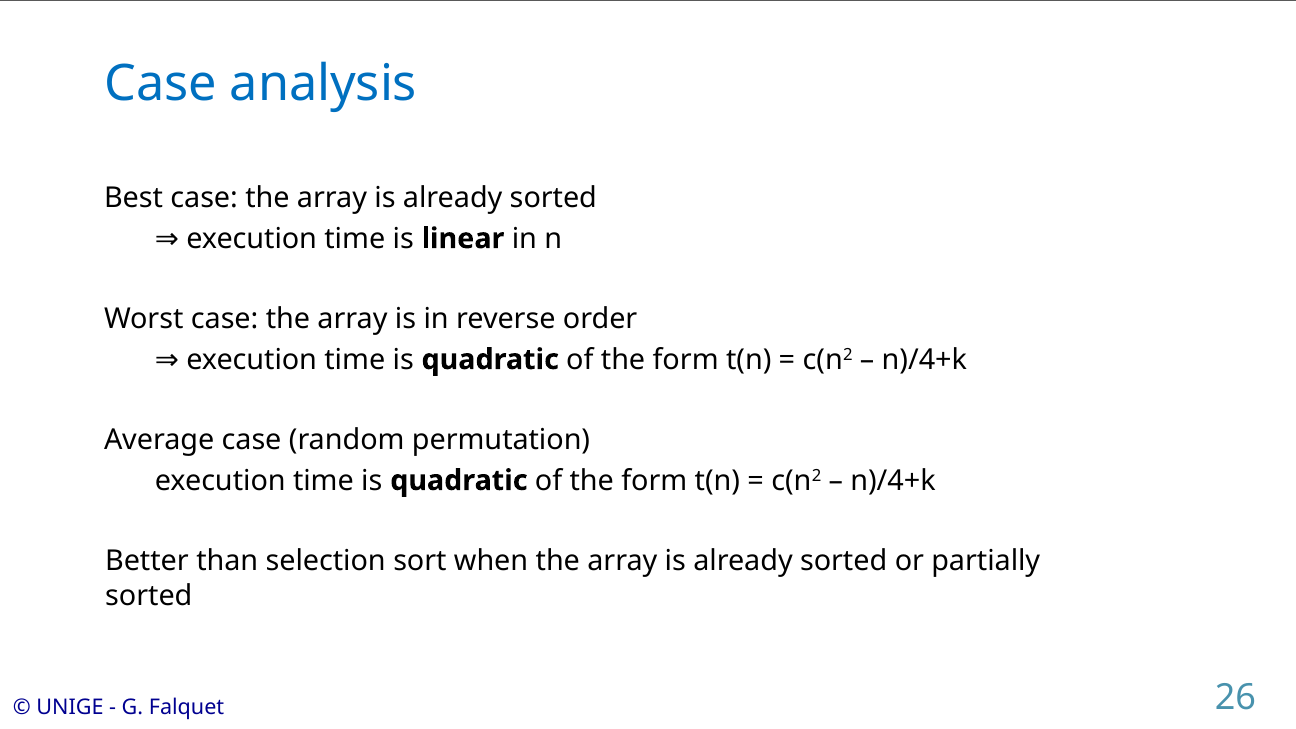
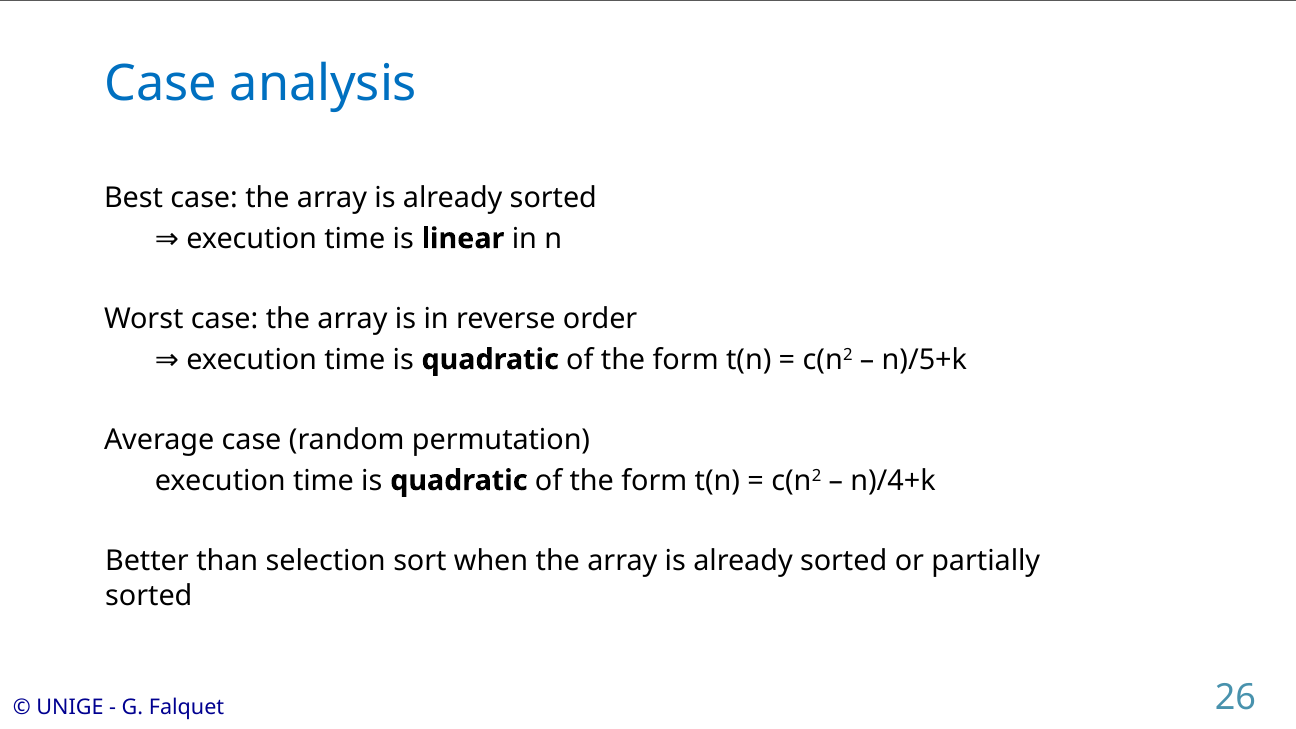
n)/4+k: n)/4+k -> n)/5+k (924, 360)
